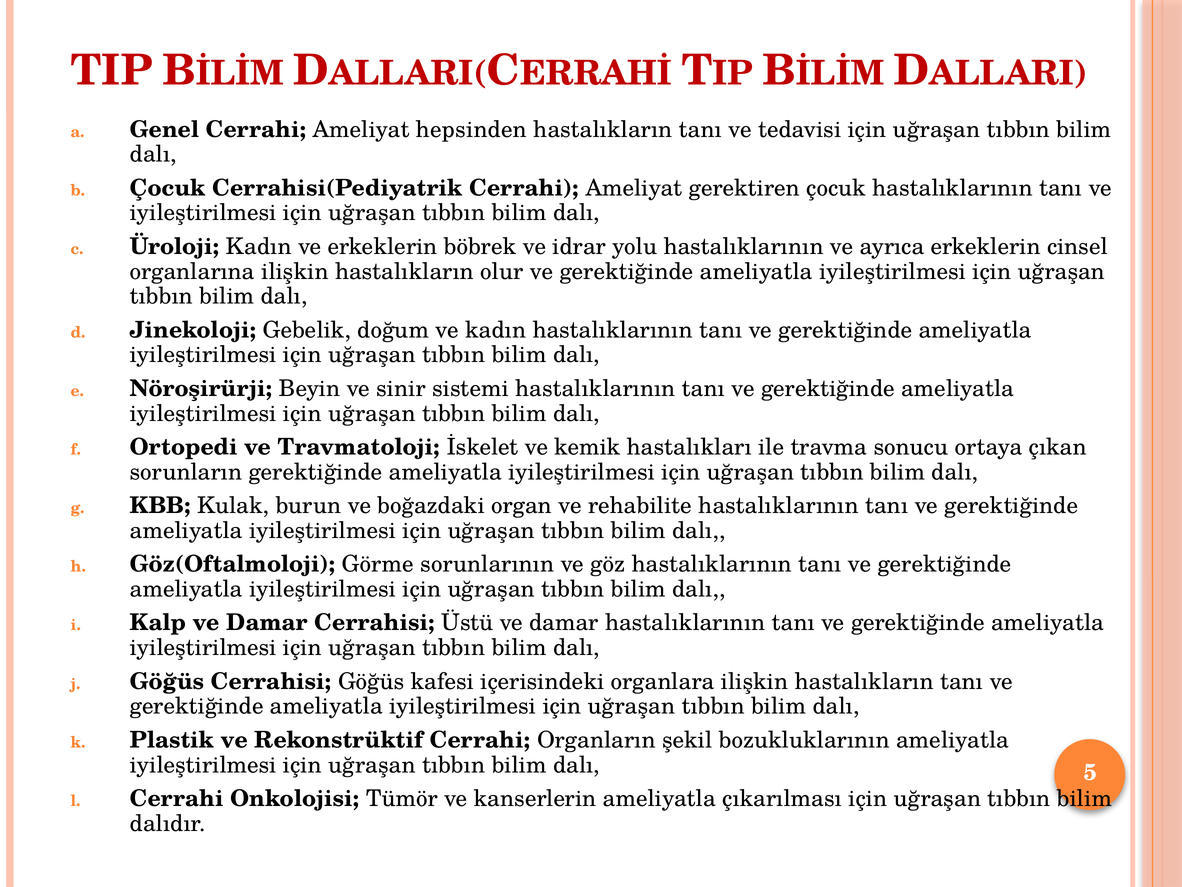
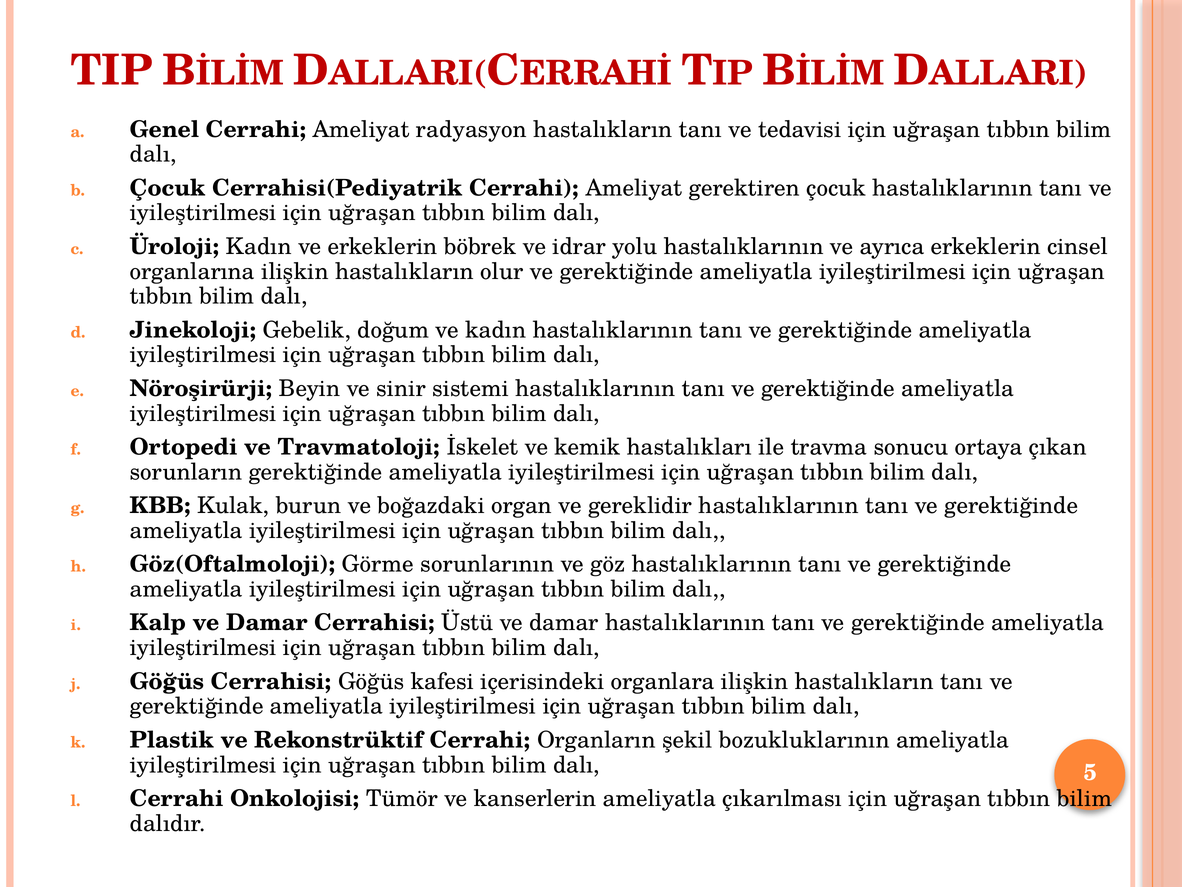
hepsinden: hepsinden -> radyasyon (471, 129)
rehabilite: rehabilite -> gereklidir (640, 505)
